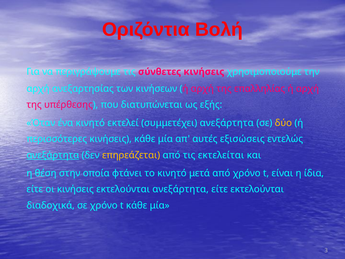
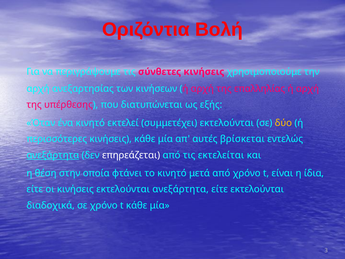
συμμετέχει ανεξάρτητα: ανεξάρτητα -> εκτελούνται (227, 123)
εξισώσεις: εξισώσεις -> βρίσκεται (242, 139)
επηρεάζεται colour: yellow -> white (131, 155)
